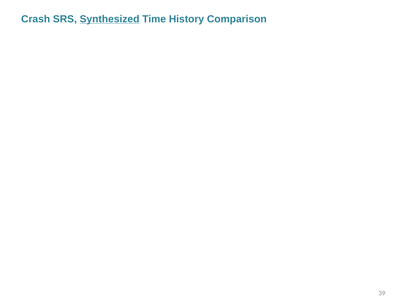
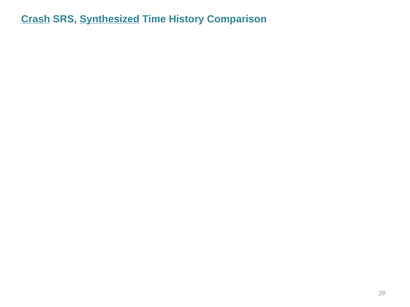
Crash underline: none -> present (36, 19)
